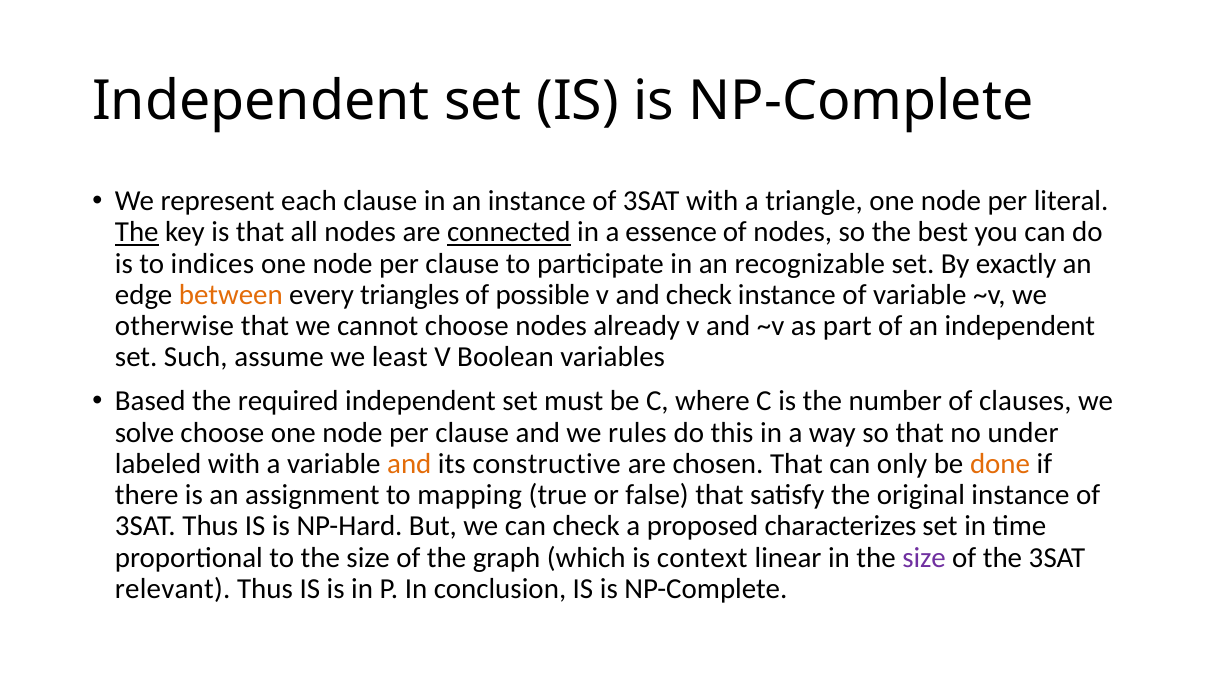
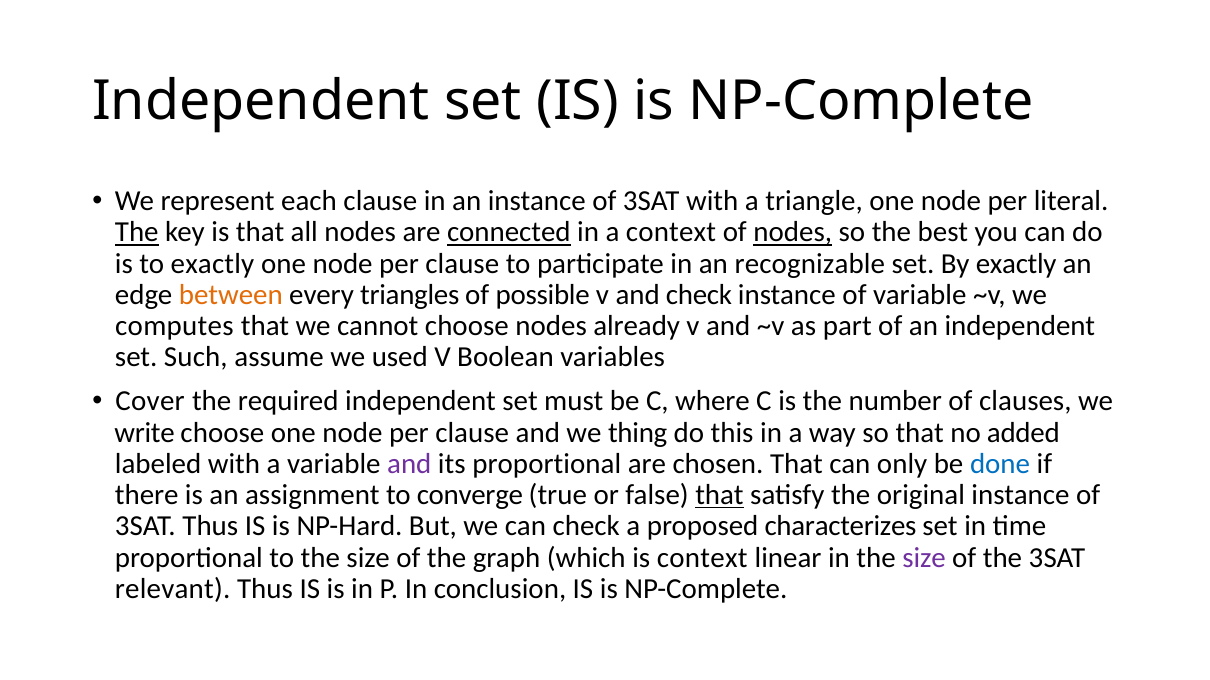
a essence: essence -> context (671, 232)
nodes underline: none -> present (793, 232)
to indices: indices -> exactly (212, 264)
otherwise: otherwise -> computes (174, 326)
least: least -> used (400, 358)
Based: Based -> Cover (150, 402)
solve: solve -> write (145, 433)
rules: rules -> thing (638, 433)
under: under -> added (1023, 433)
and colour: orange -> purple (409, 464)
its constructive: constructive -> proportional (547, 464)
done colour: orange -> blue (1000, 464)
mapping: mapping -> converge (470, 495)
that underline: none -> present (719, 495)
